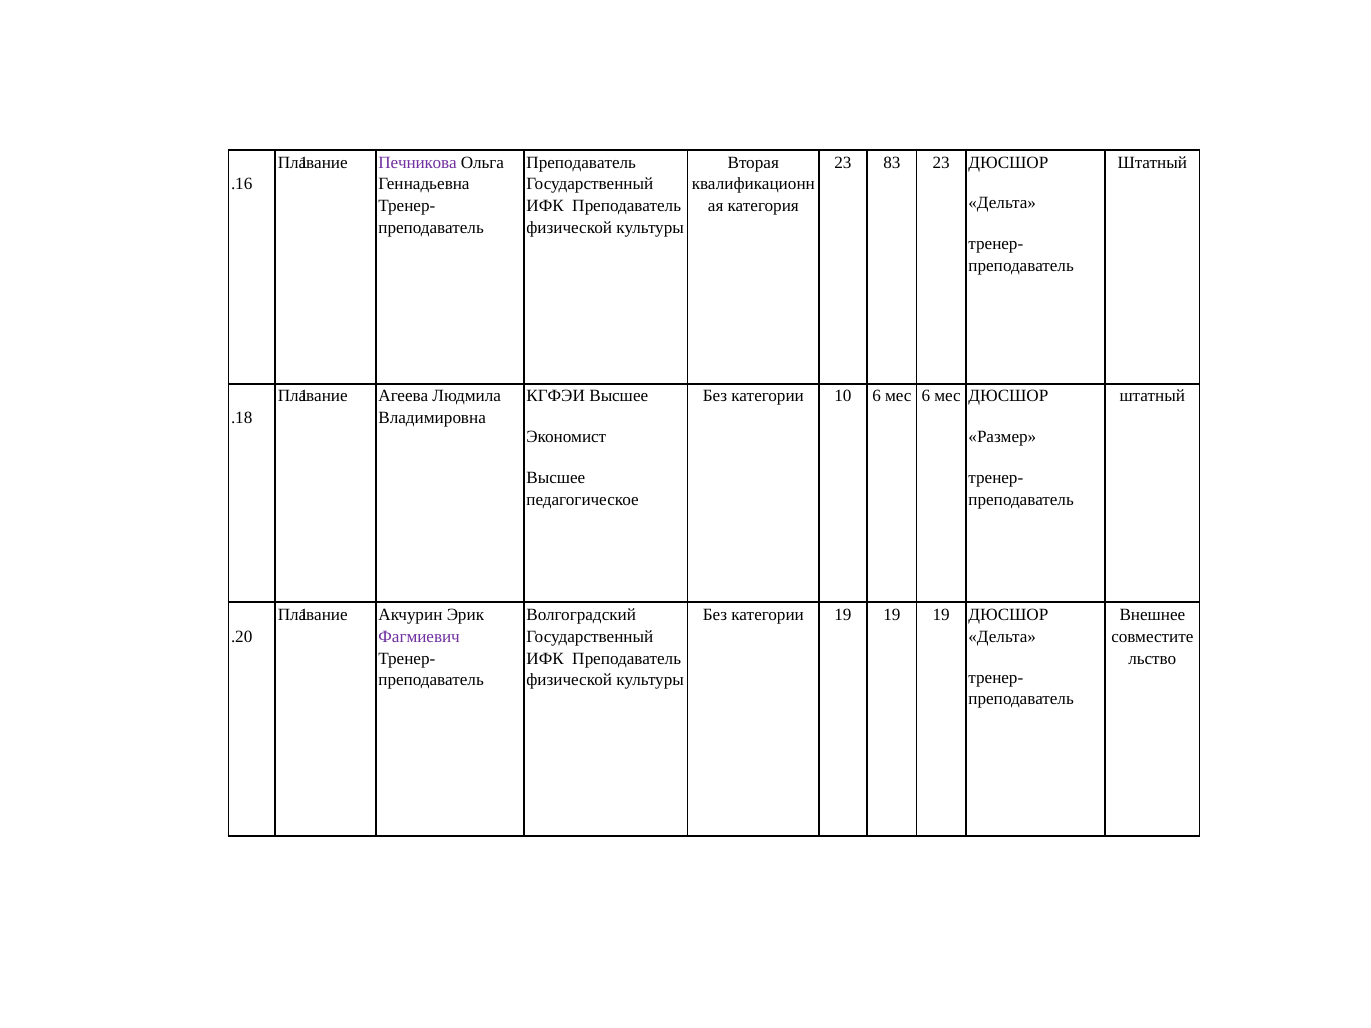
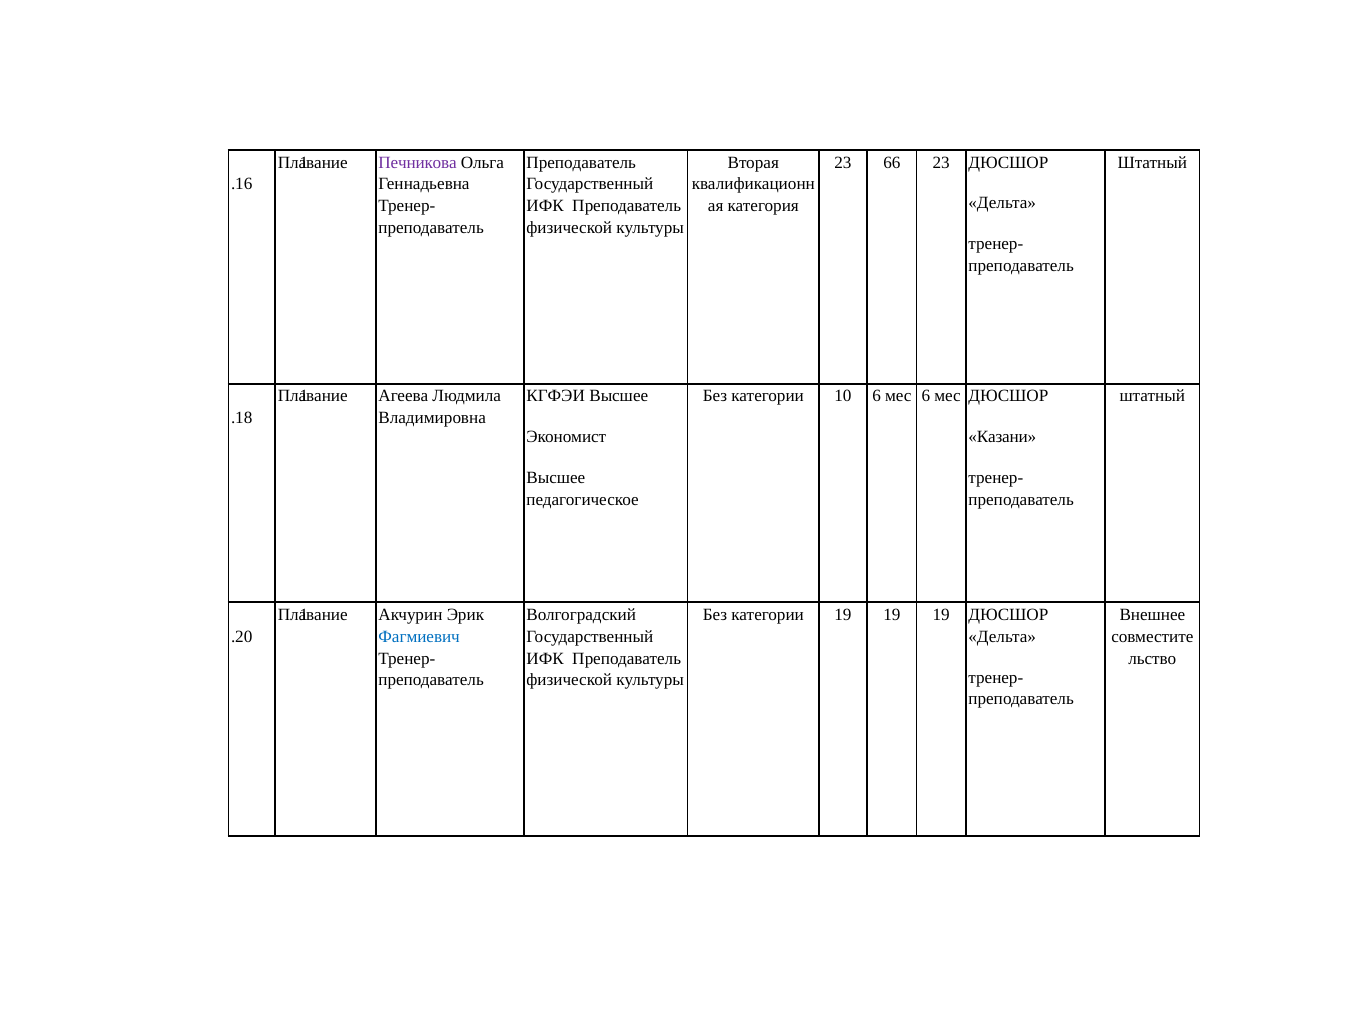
83: 83 -> 66 (892, 162)
Размер: Размер -> Казани (1002, 437)
Фагмиевич colour: purple -> blue (419, 637)
